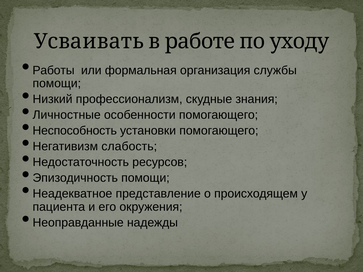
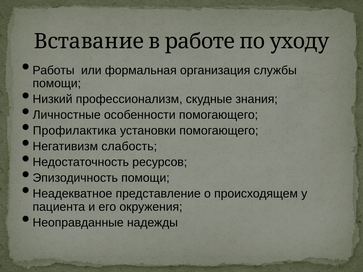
Усваивать: Усваивать -> Вставание (89, 41)
Неспособность: Неспособность -> Профилактика (75, 131)
